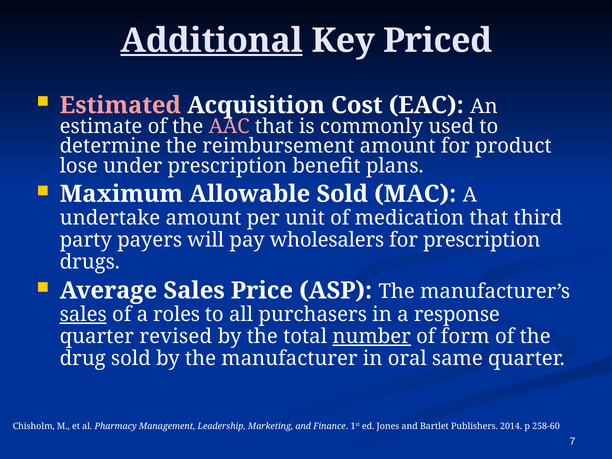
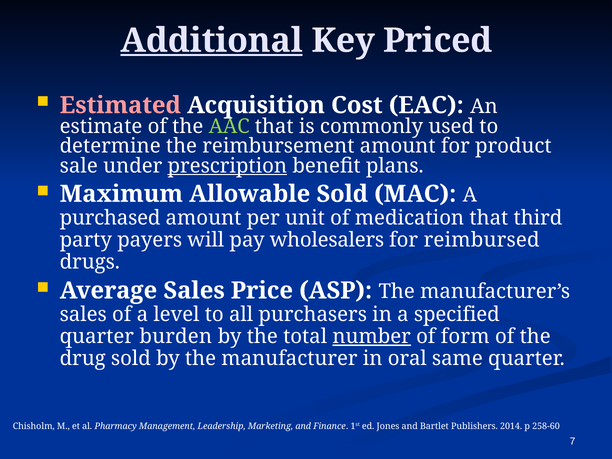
AAC colour: pink -> light green (229, 127)
lose: lose -> sale (79, 166)
prescription underline: none -> present (227, 166)
undertake: undertake -> purchased (110, 218)
for prescription: prescription -> reimbursed (482, 240)
sales underline: present -> none (83, 314)
roles: roles -> level (176, 314)
response: response -> specified (457, 314)
revised: revised -> burden (176, 336)
